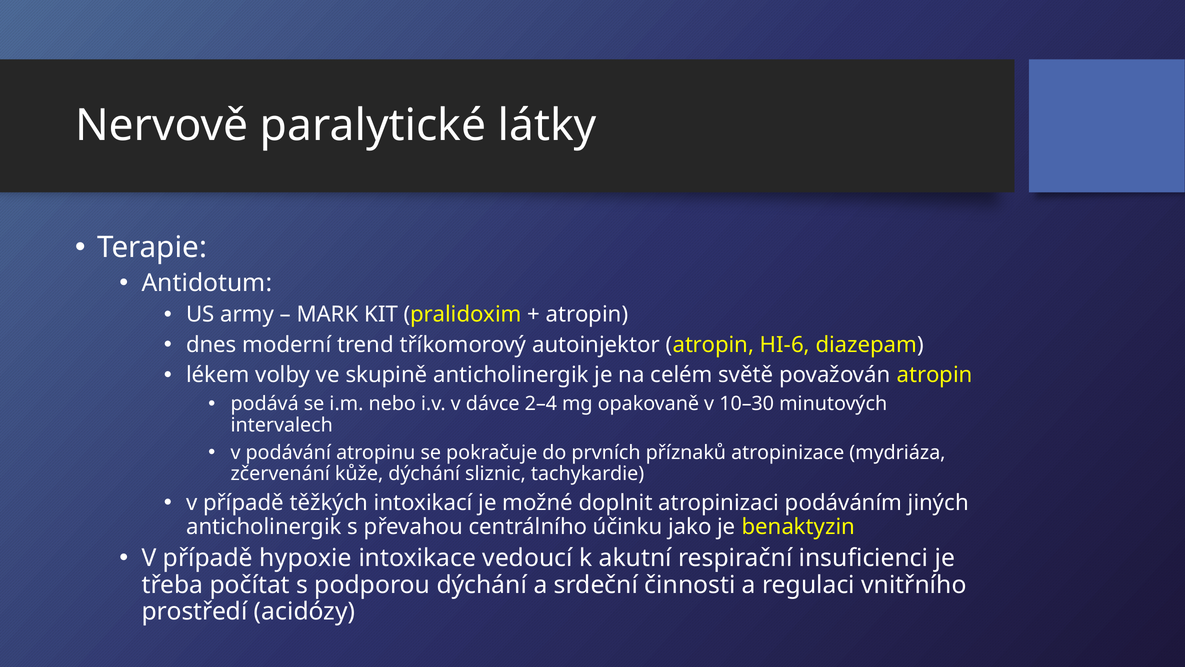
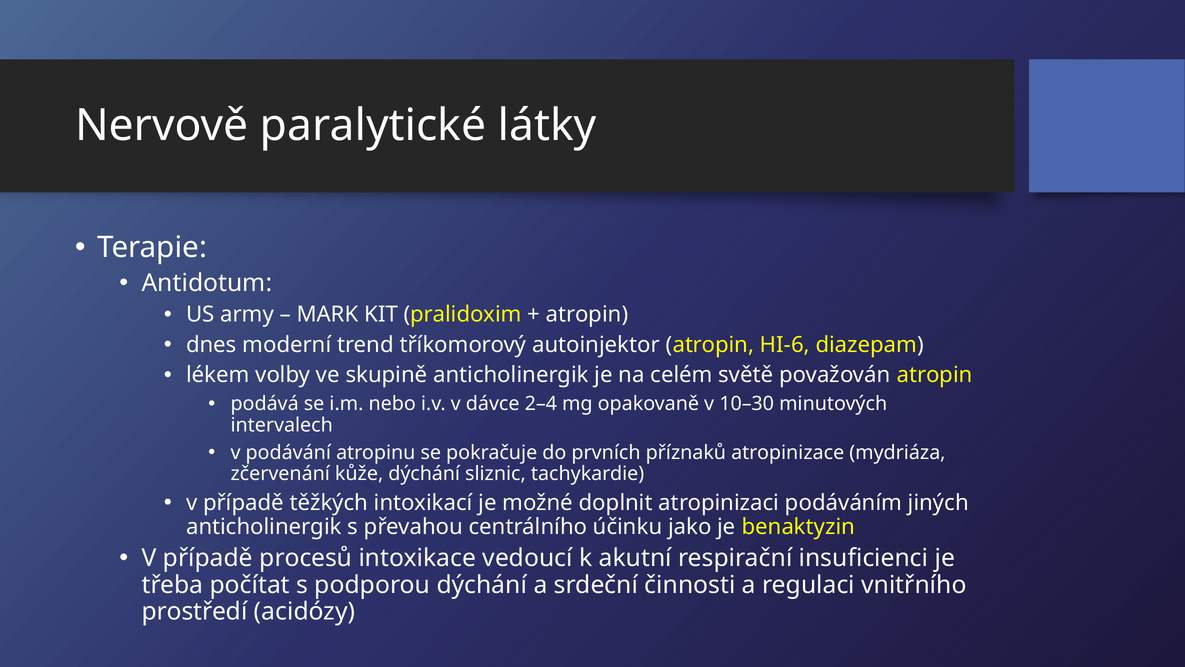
hypoxie: hypoxie -> procesů (306, 558)
